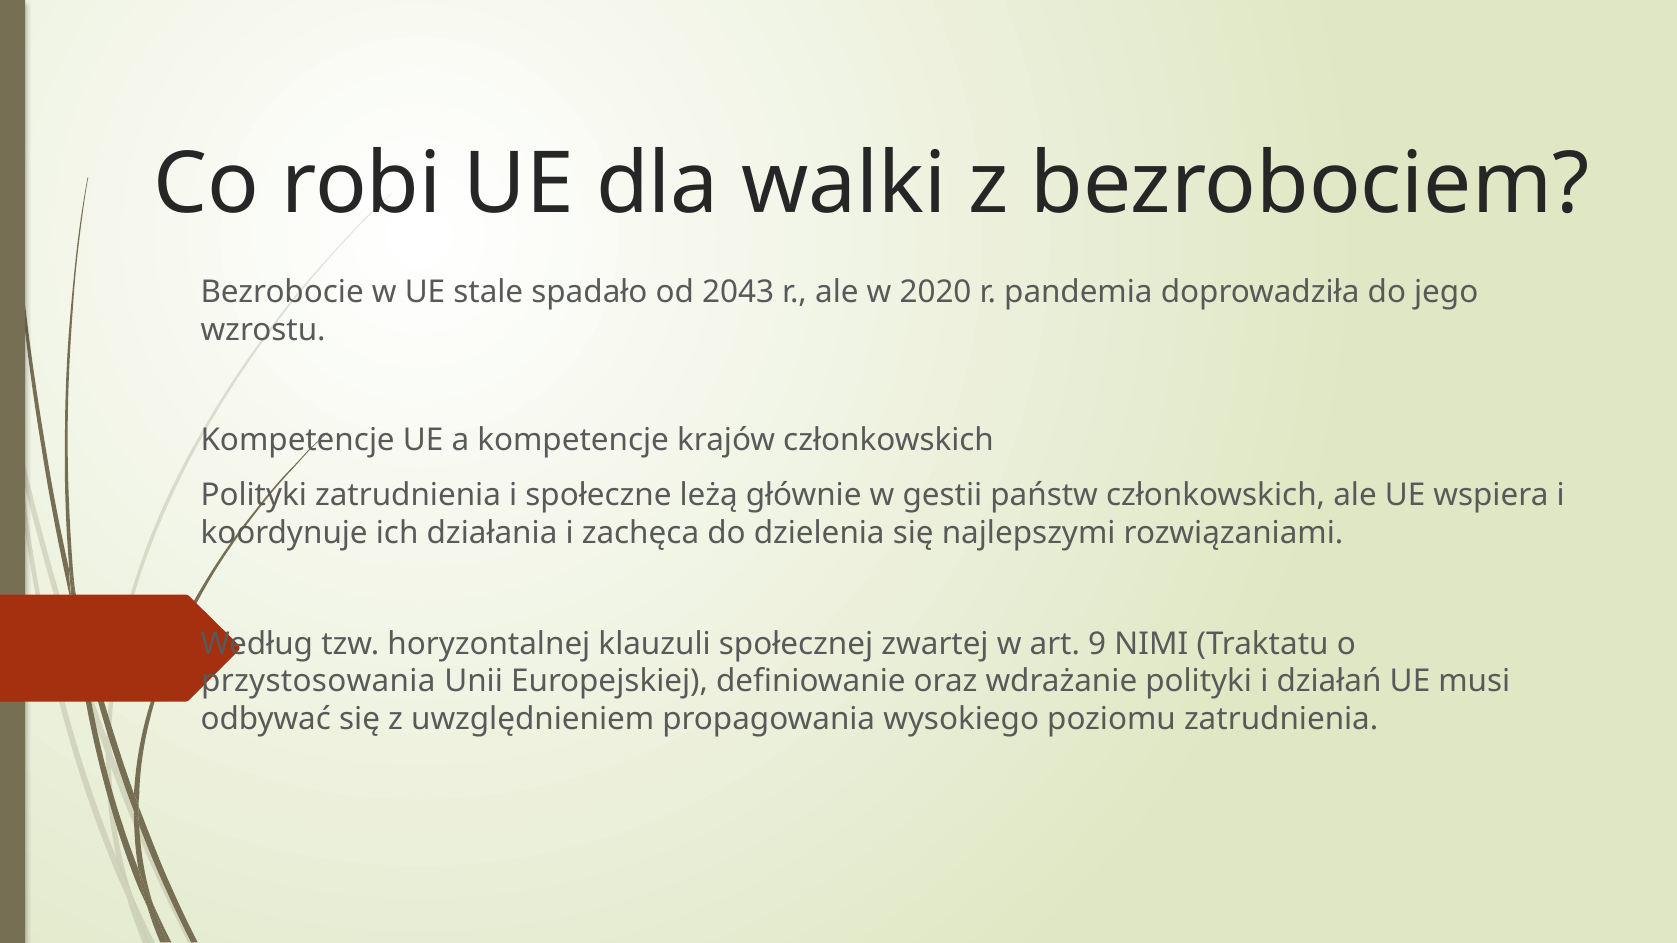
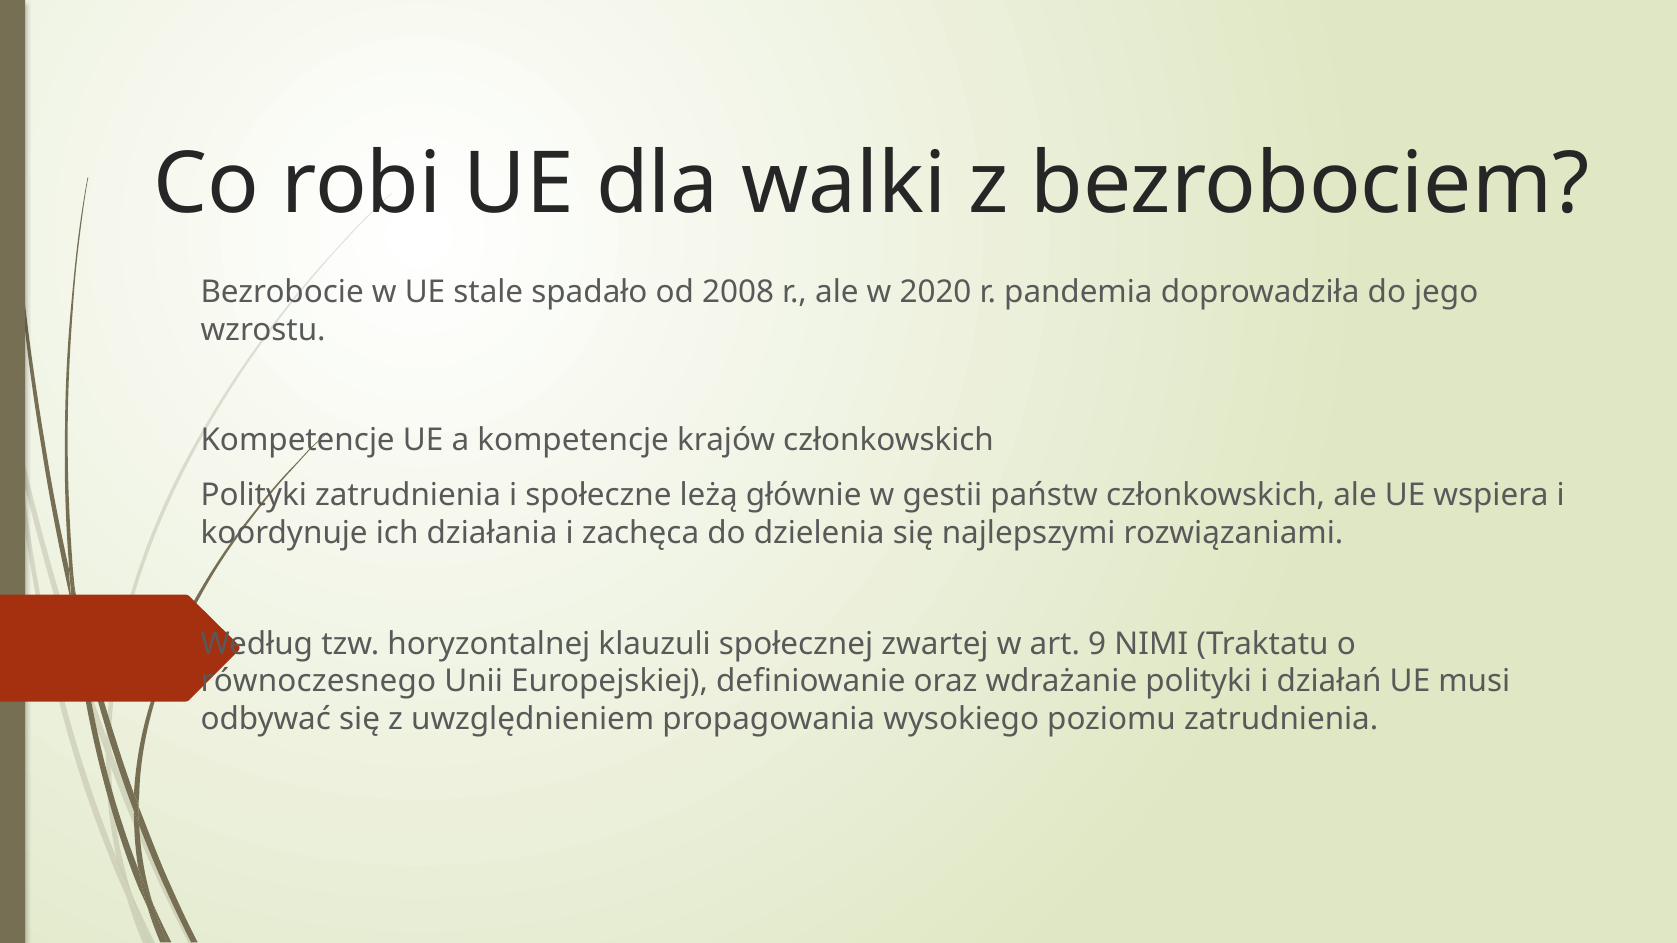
2043: 2043 -> 2008 (738, 292)
przystosowania: przystosowania -> równoczesnego (318, 682)
